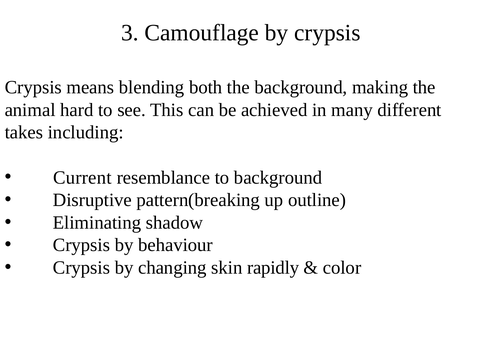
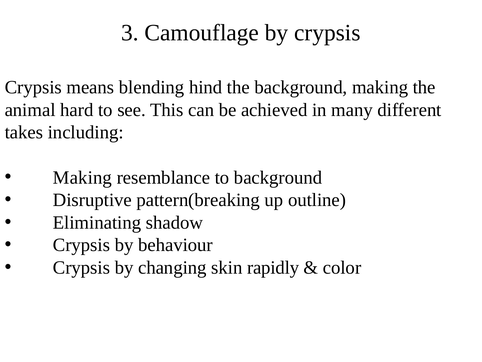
both: both -> hind (206, 87)
Current: Current -> Making (82, 177)
